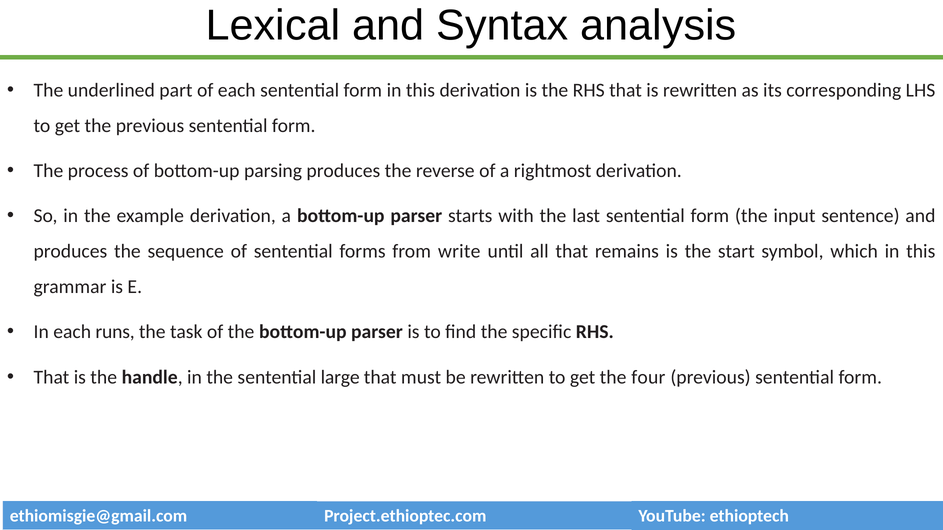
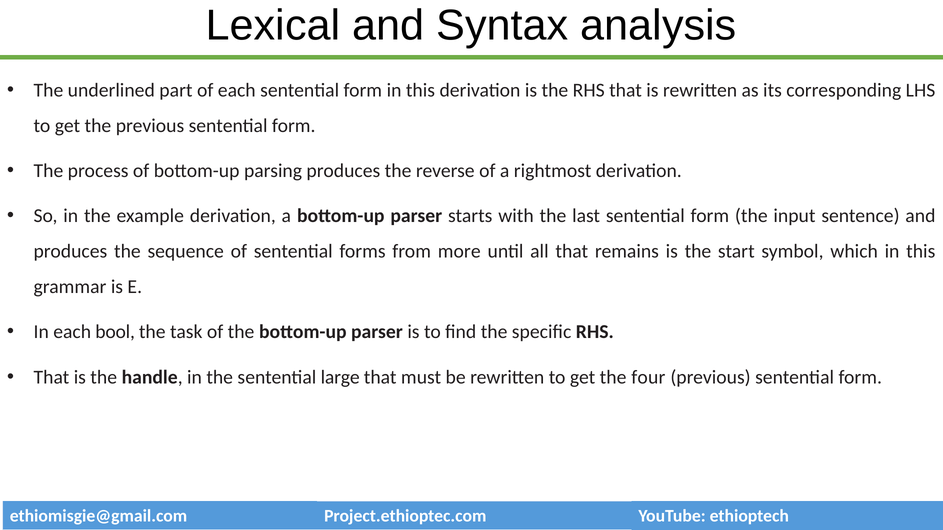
write: write -> more (459, 252)
runs: runs -> bool (115, 332)
